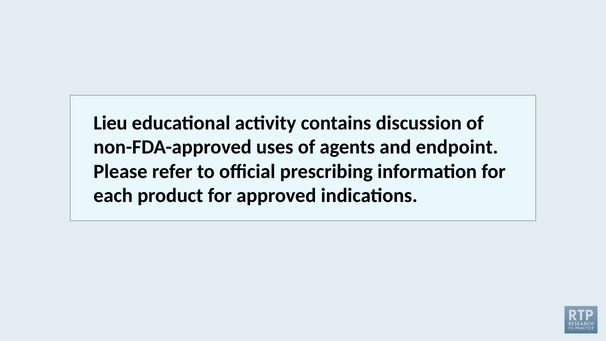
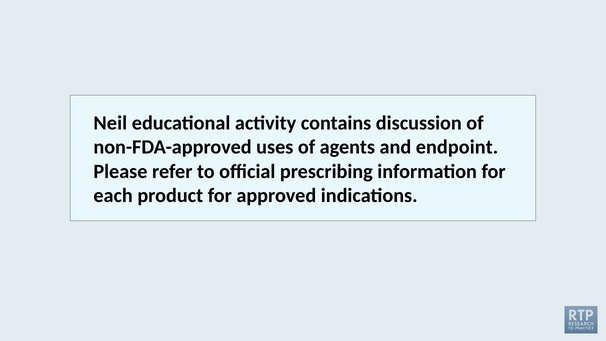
Lieu: Lieu -> Neil (110, 123)
